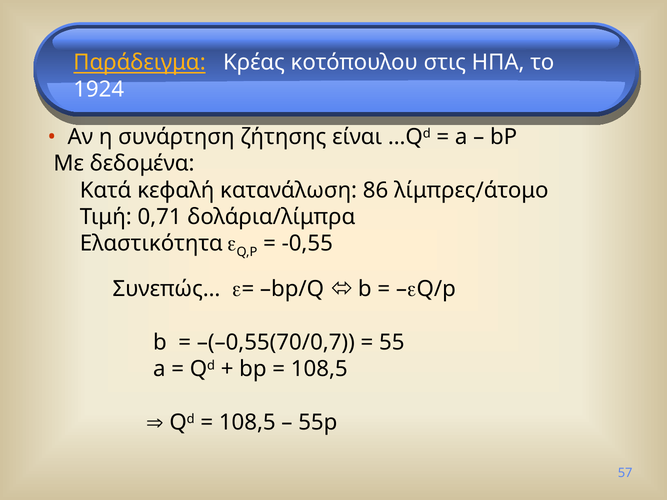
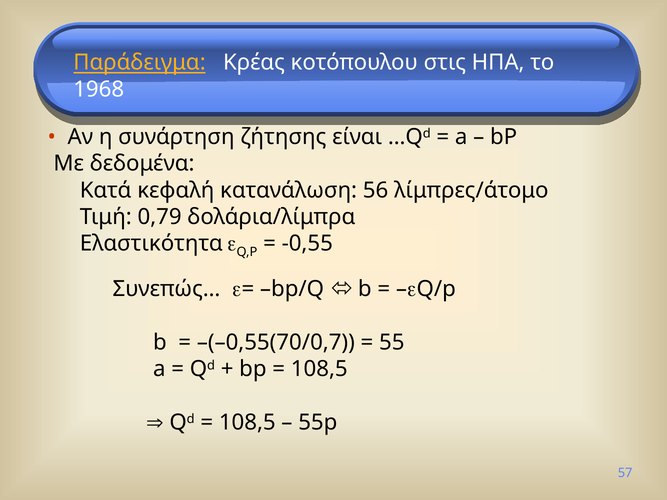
1924: 1924 -> 1968 (99, 89)
86: 86 -> 56 (376, 190)
0,71: 0,71 -> 0,79 (160, 217)
